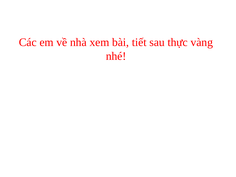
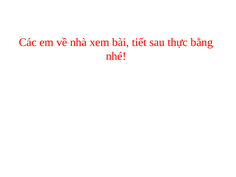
vàng: vàng -> bằng (202, 42)
